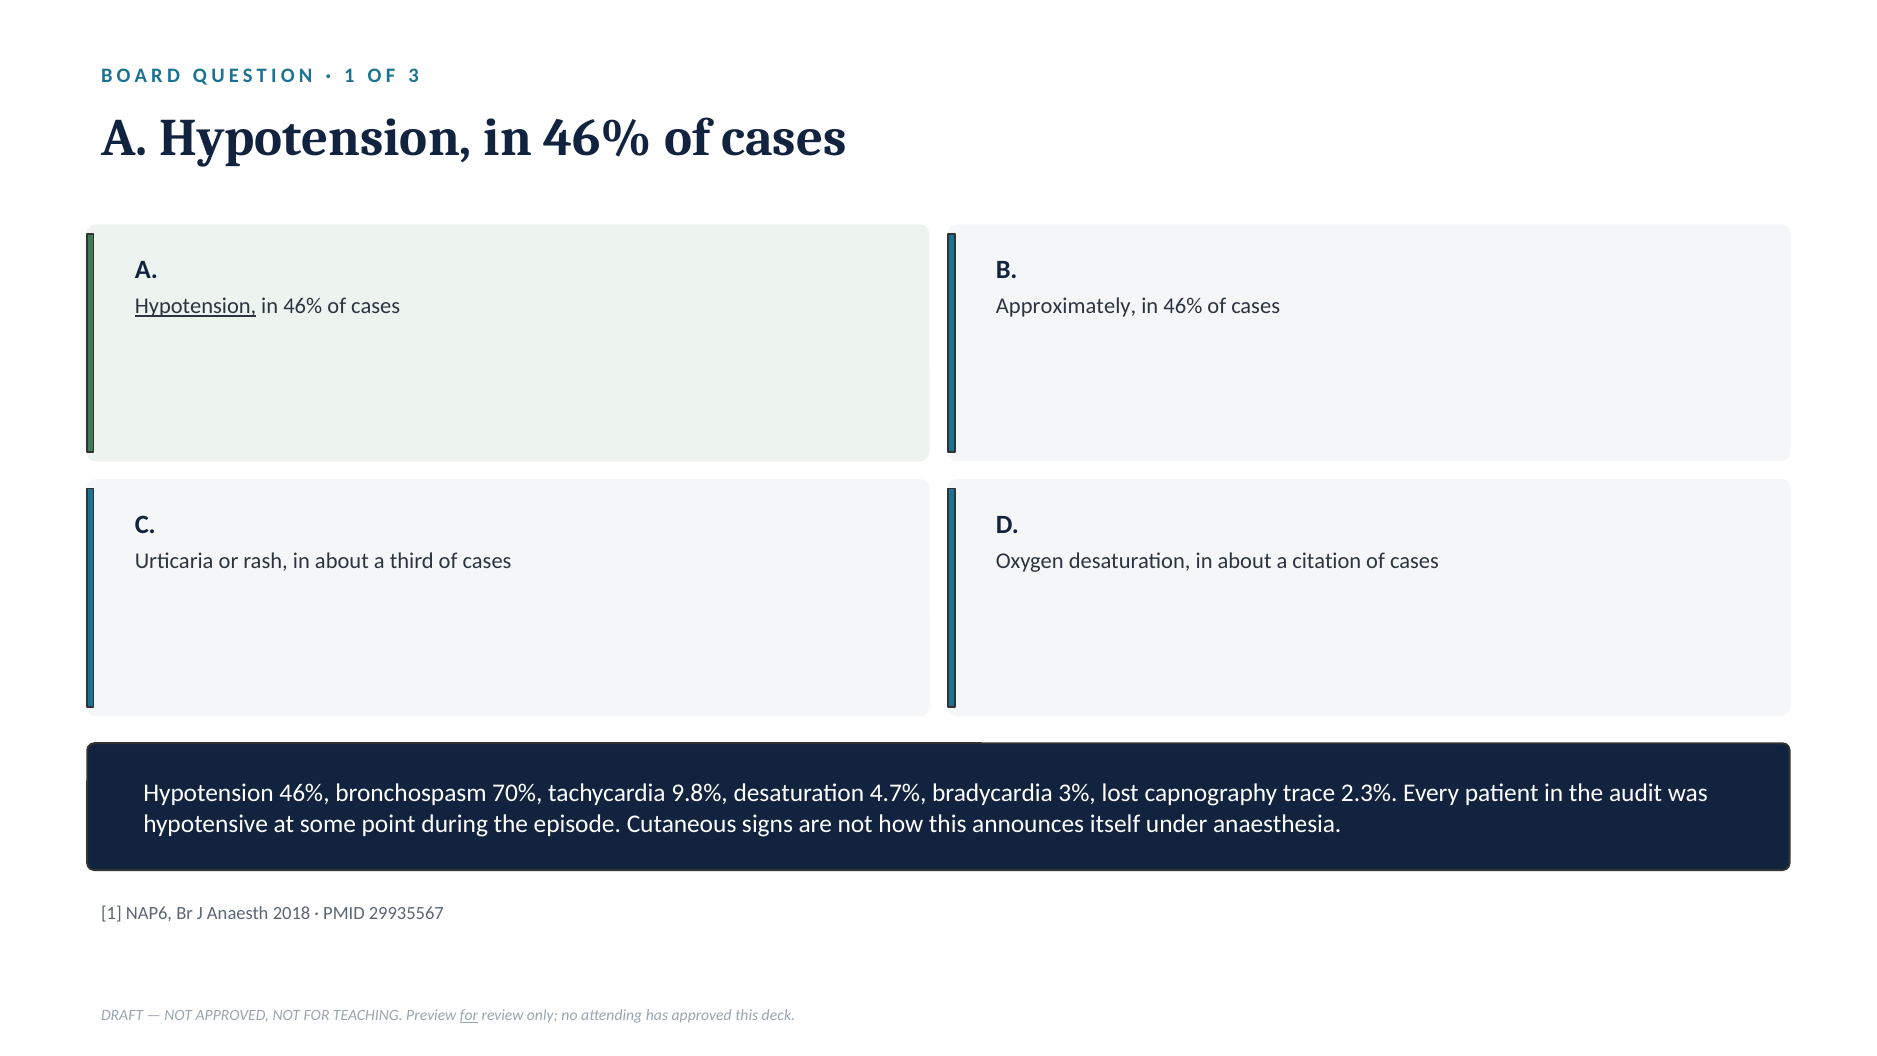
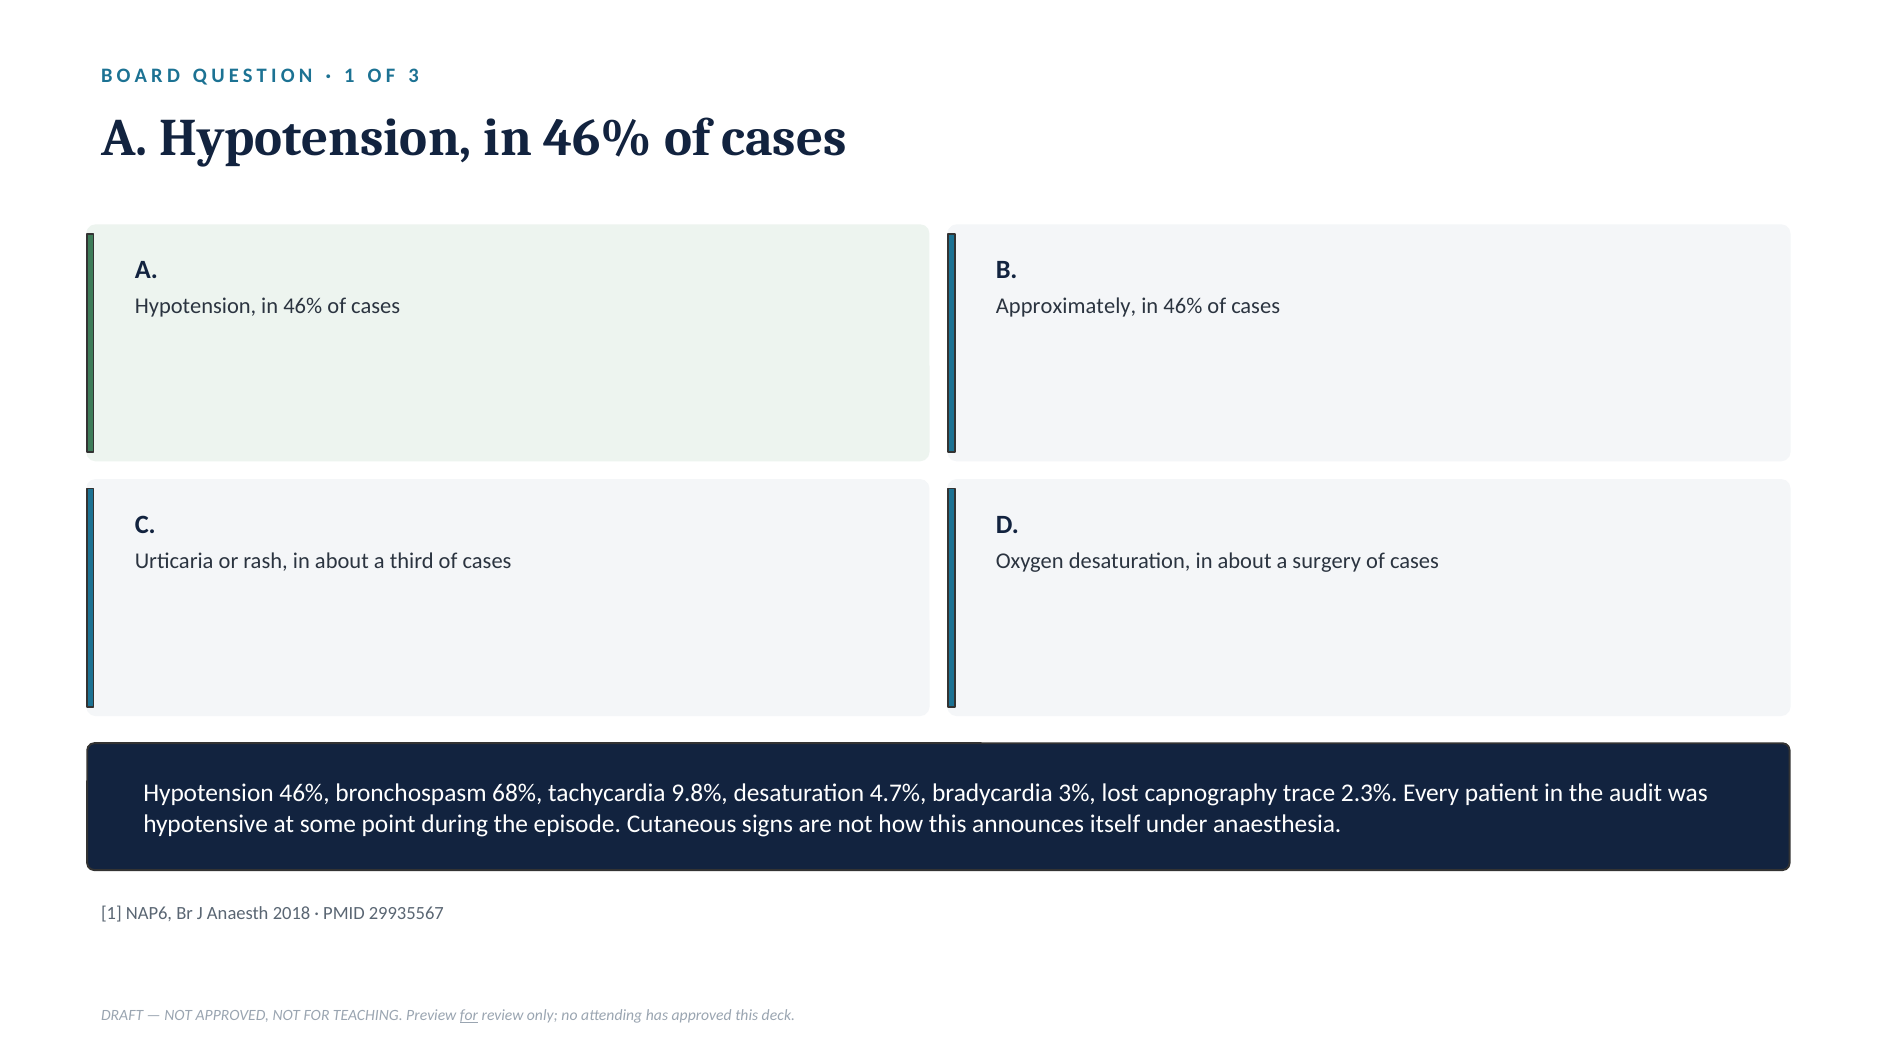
Hypotension underline: present -> none (196, 306)
citation: citation -> surgery (1327, 561)
70%: 70% -> 68% (517, 793)
